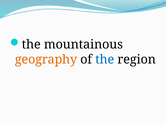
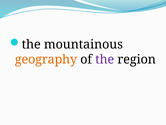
the colour: blue -> purple (105, 59)
